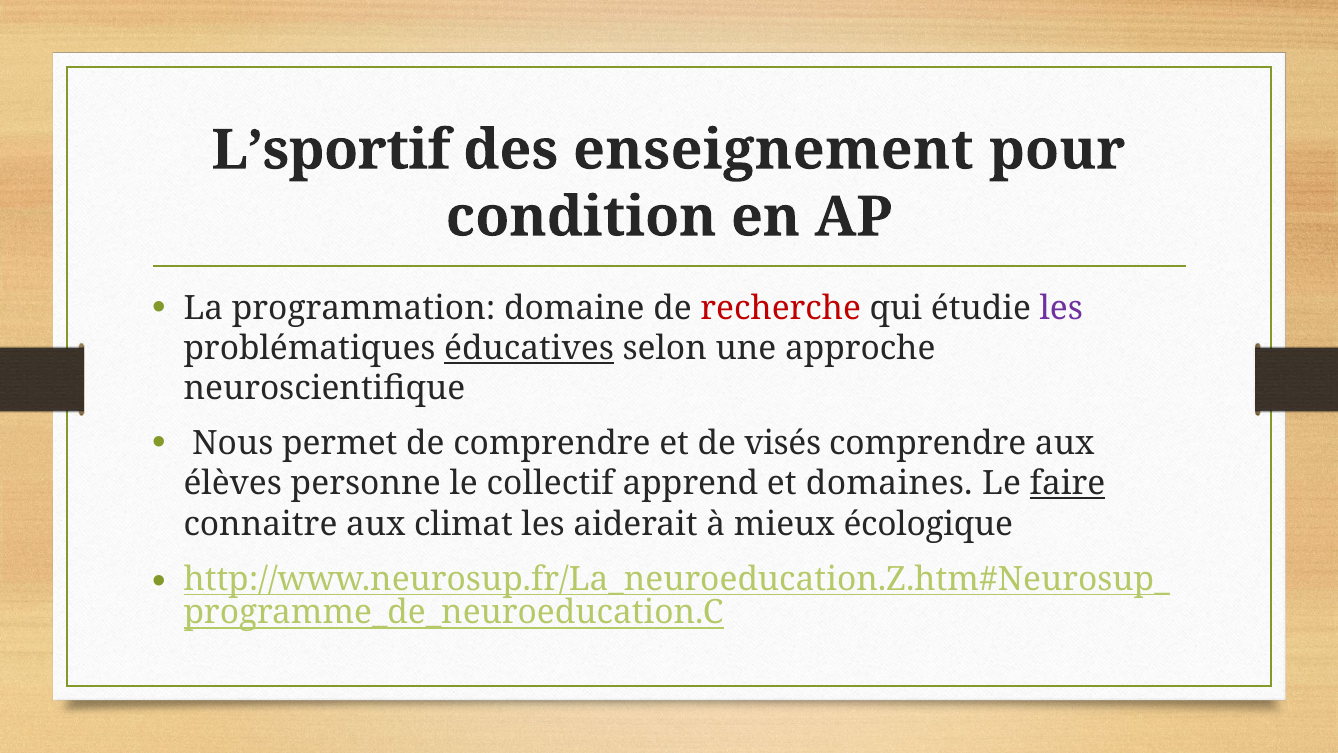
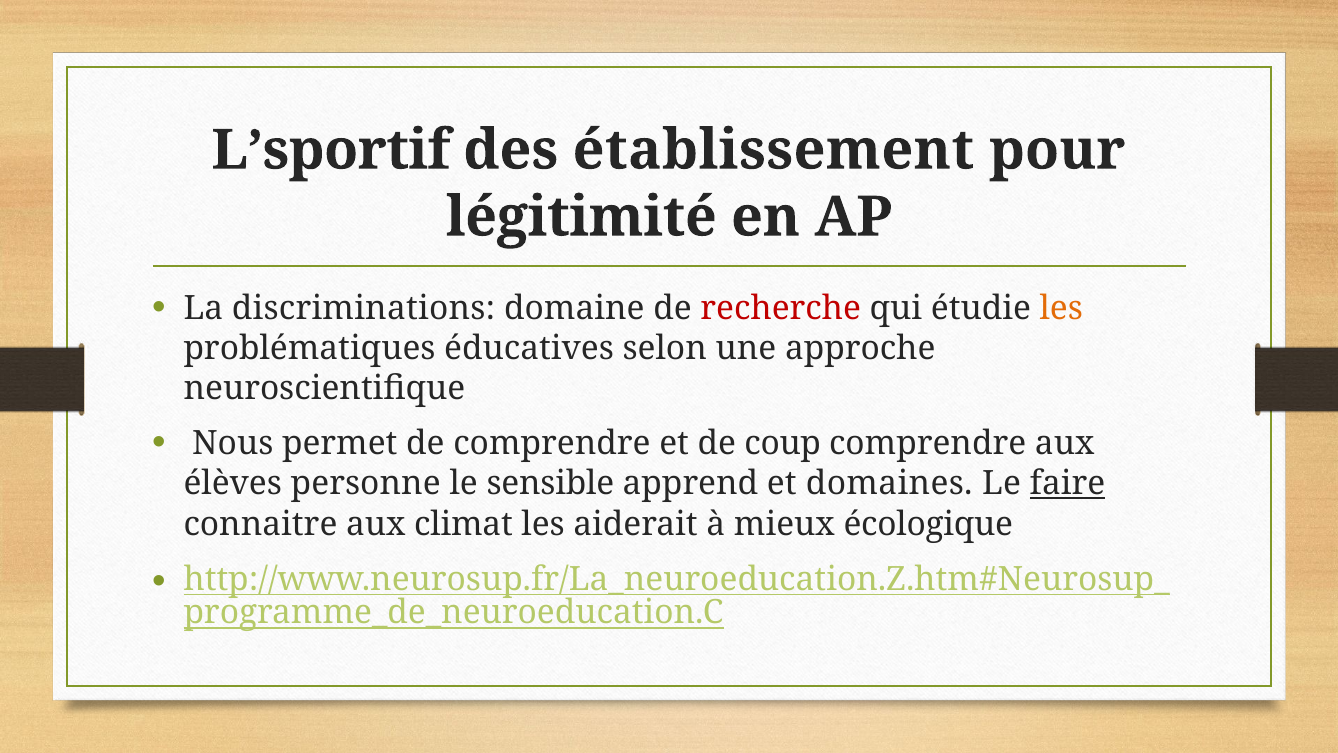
enseignement: enseignement -> établissement (773, 150)
condition: condition -> légitimité (581, 217)
programmation: programmation -> discriminations (364, 308)
les colour: purple -> orange (1061, 308)
éducatives underline: present -> none (529, 348)
visés: visés -> coup (783, 444)
collectif: collectif -> sensible (550, 484)
